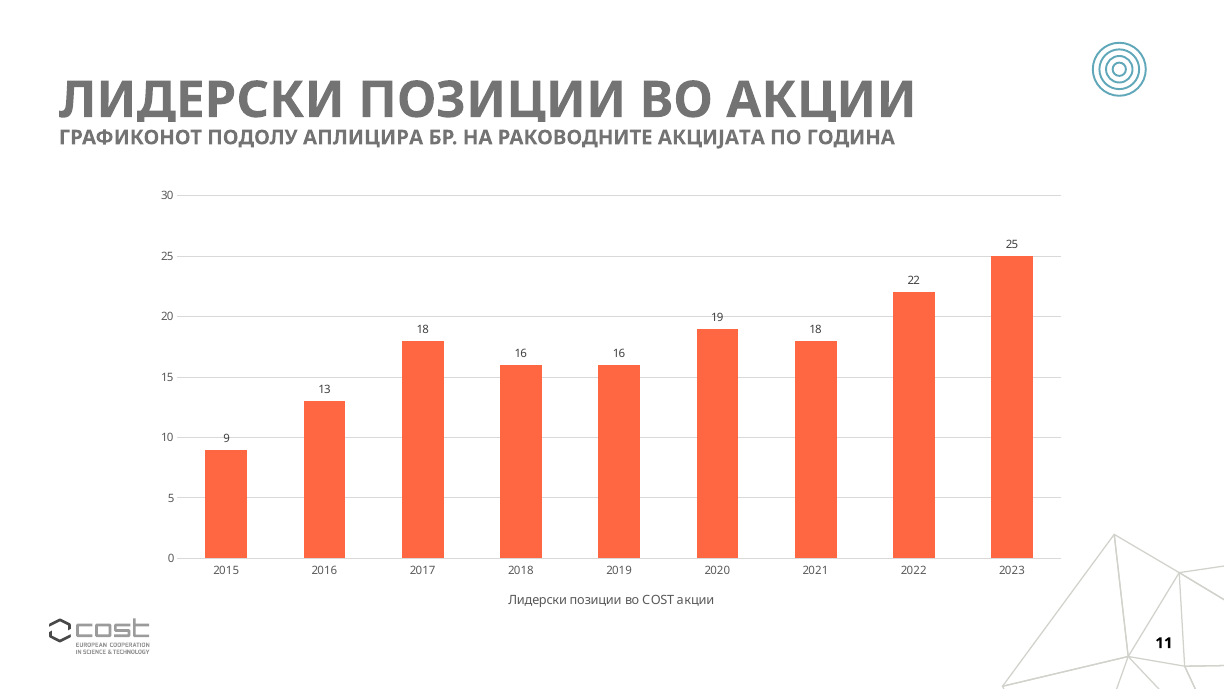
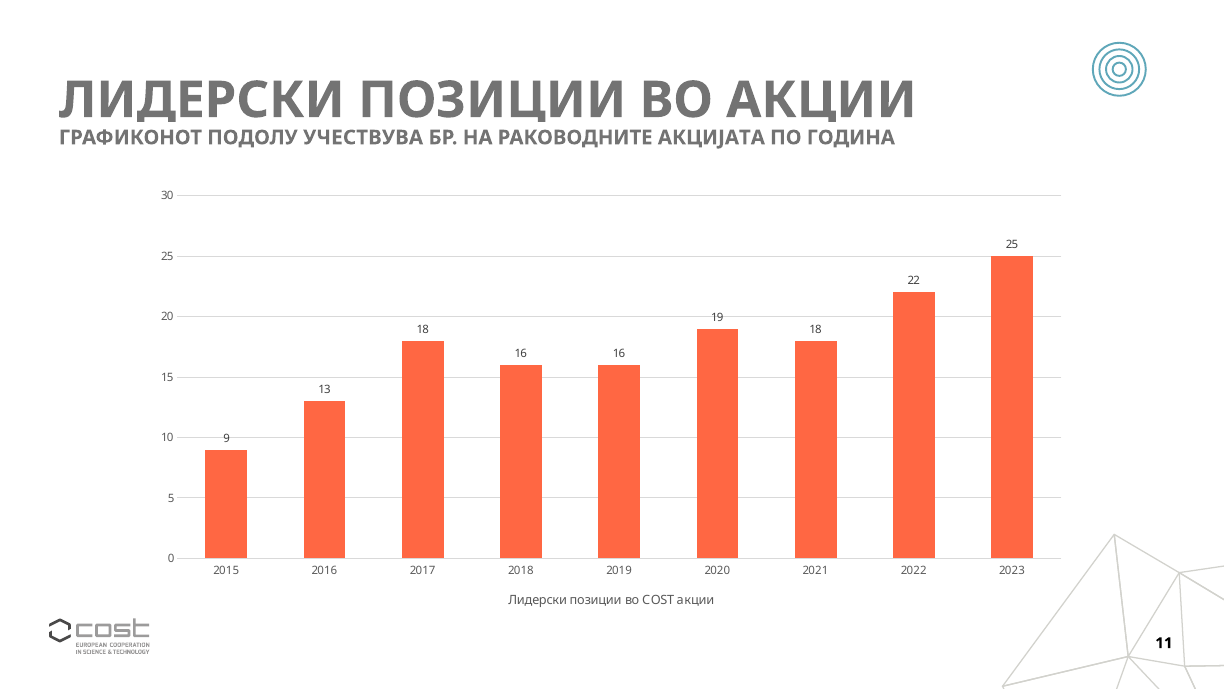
АПЛИЦИРА: АПЛИЦИРА -> УЧЕСТВУВА (363, 137)
